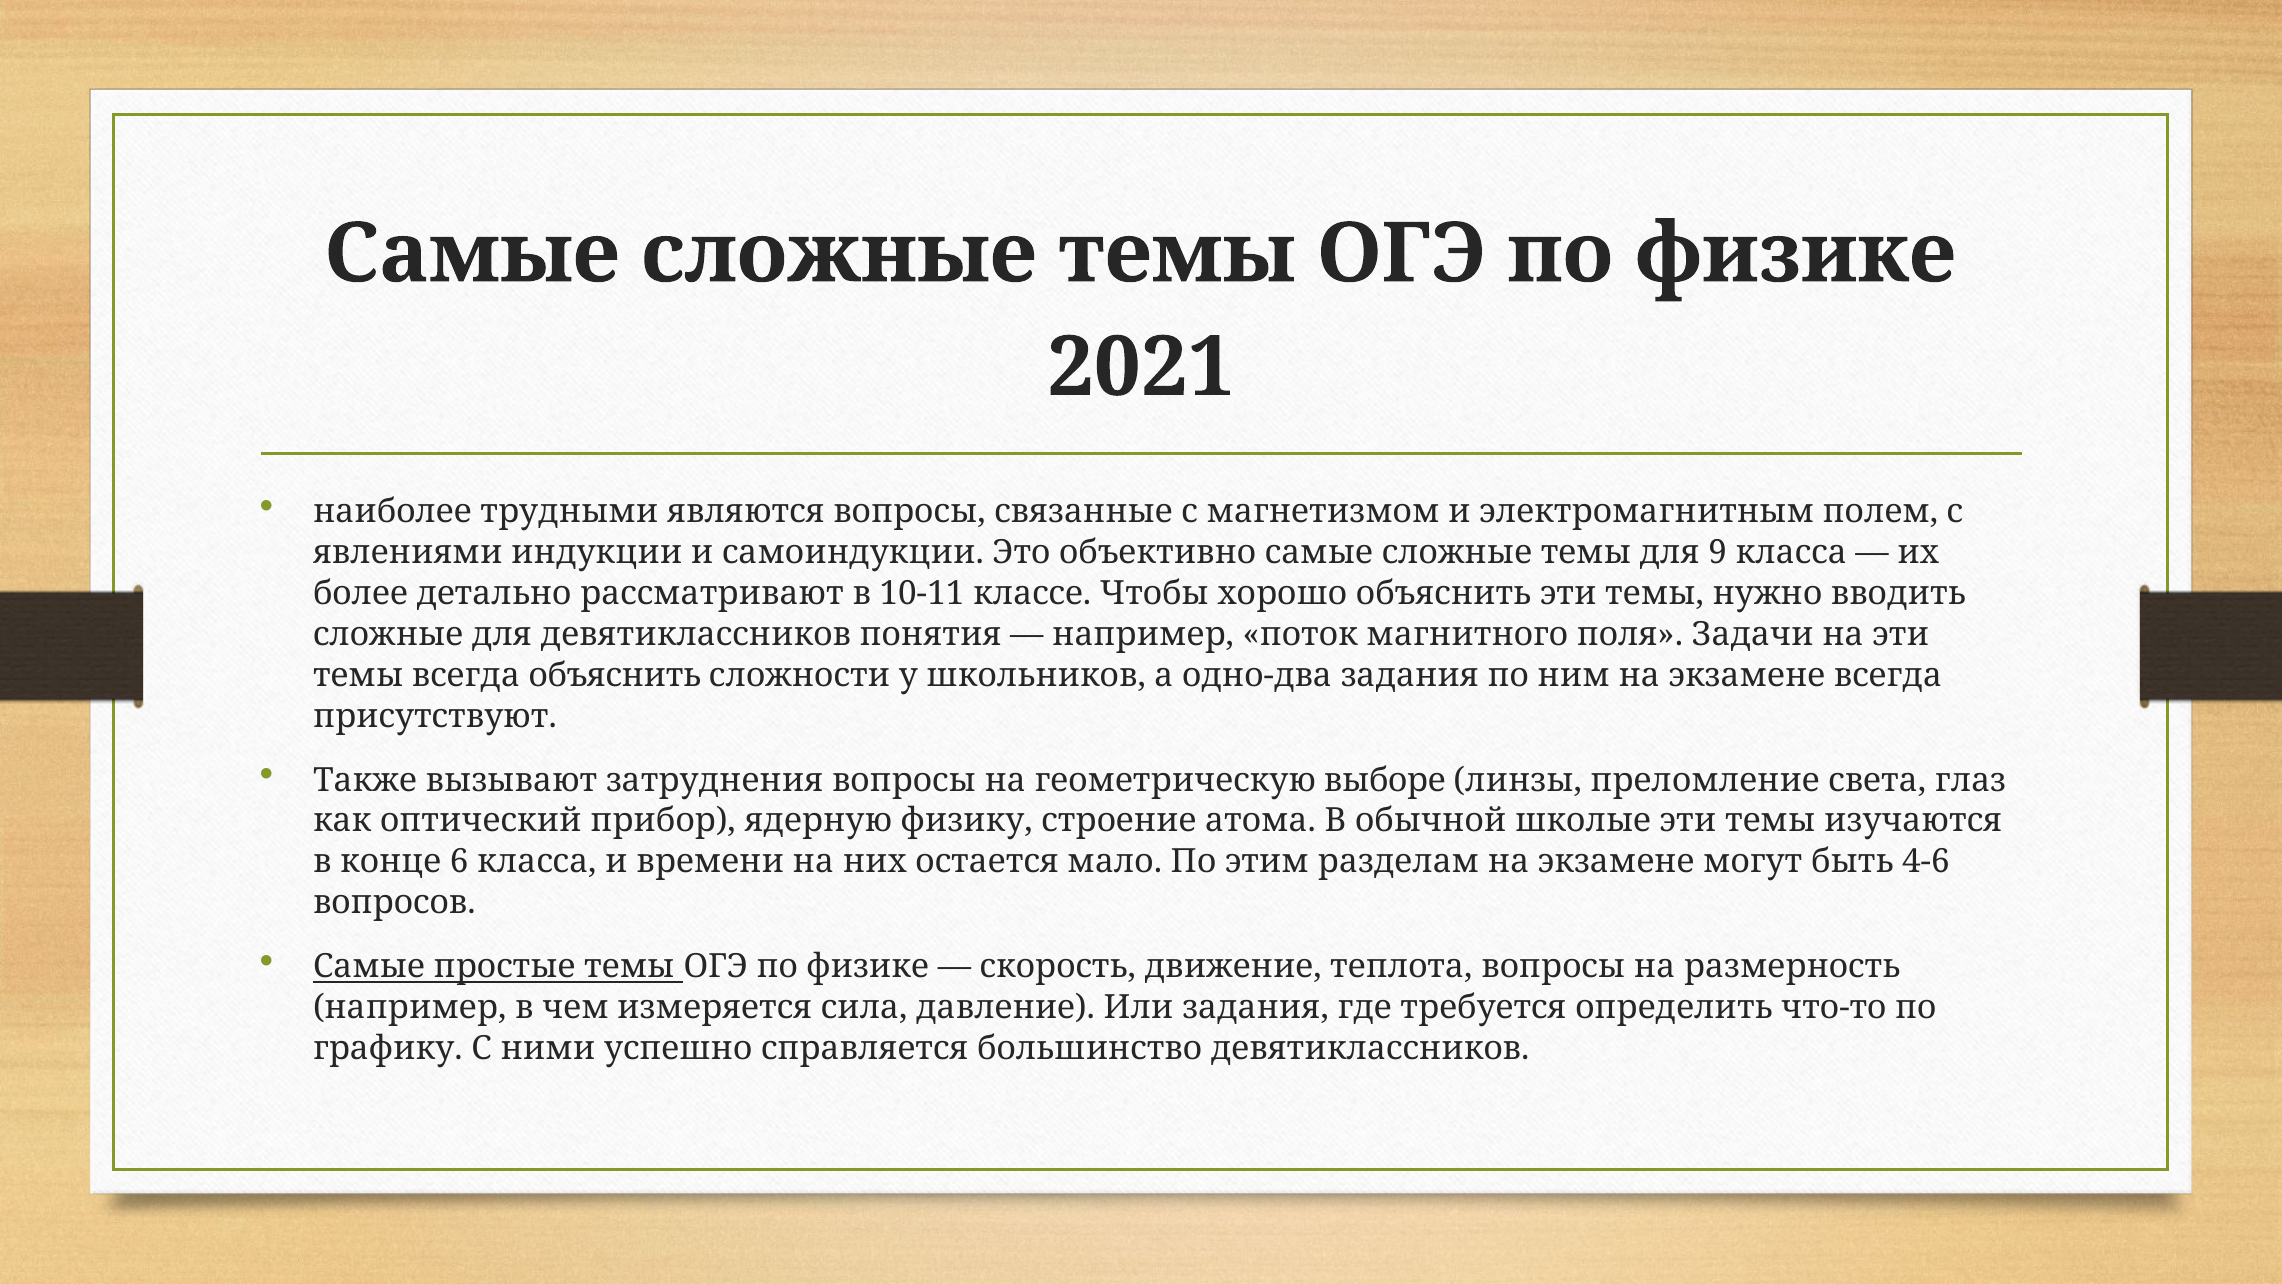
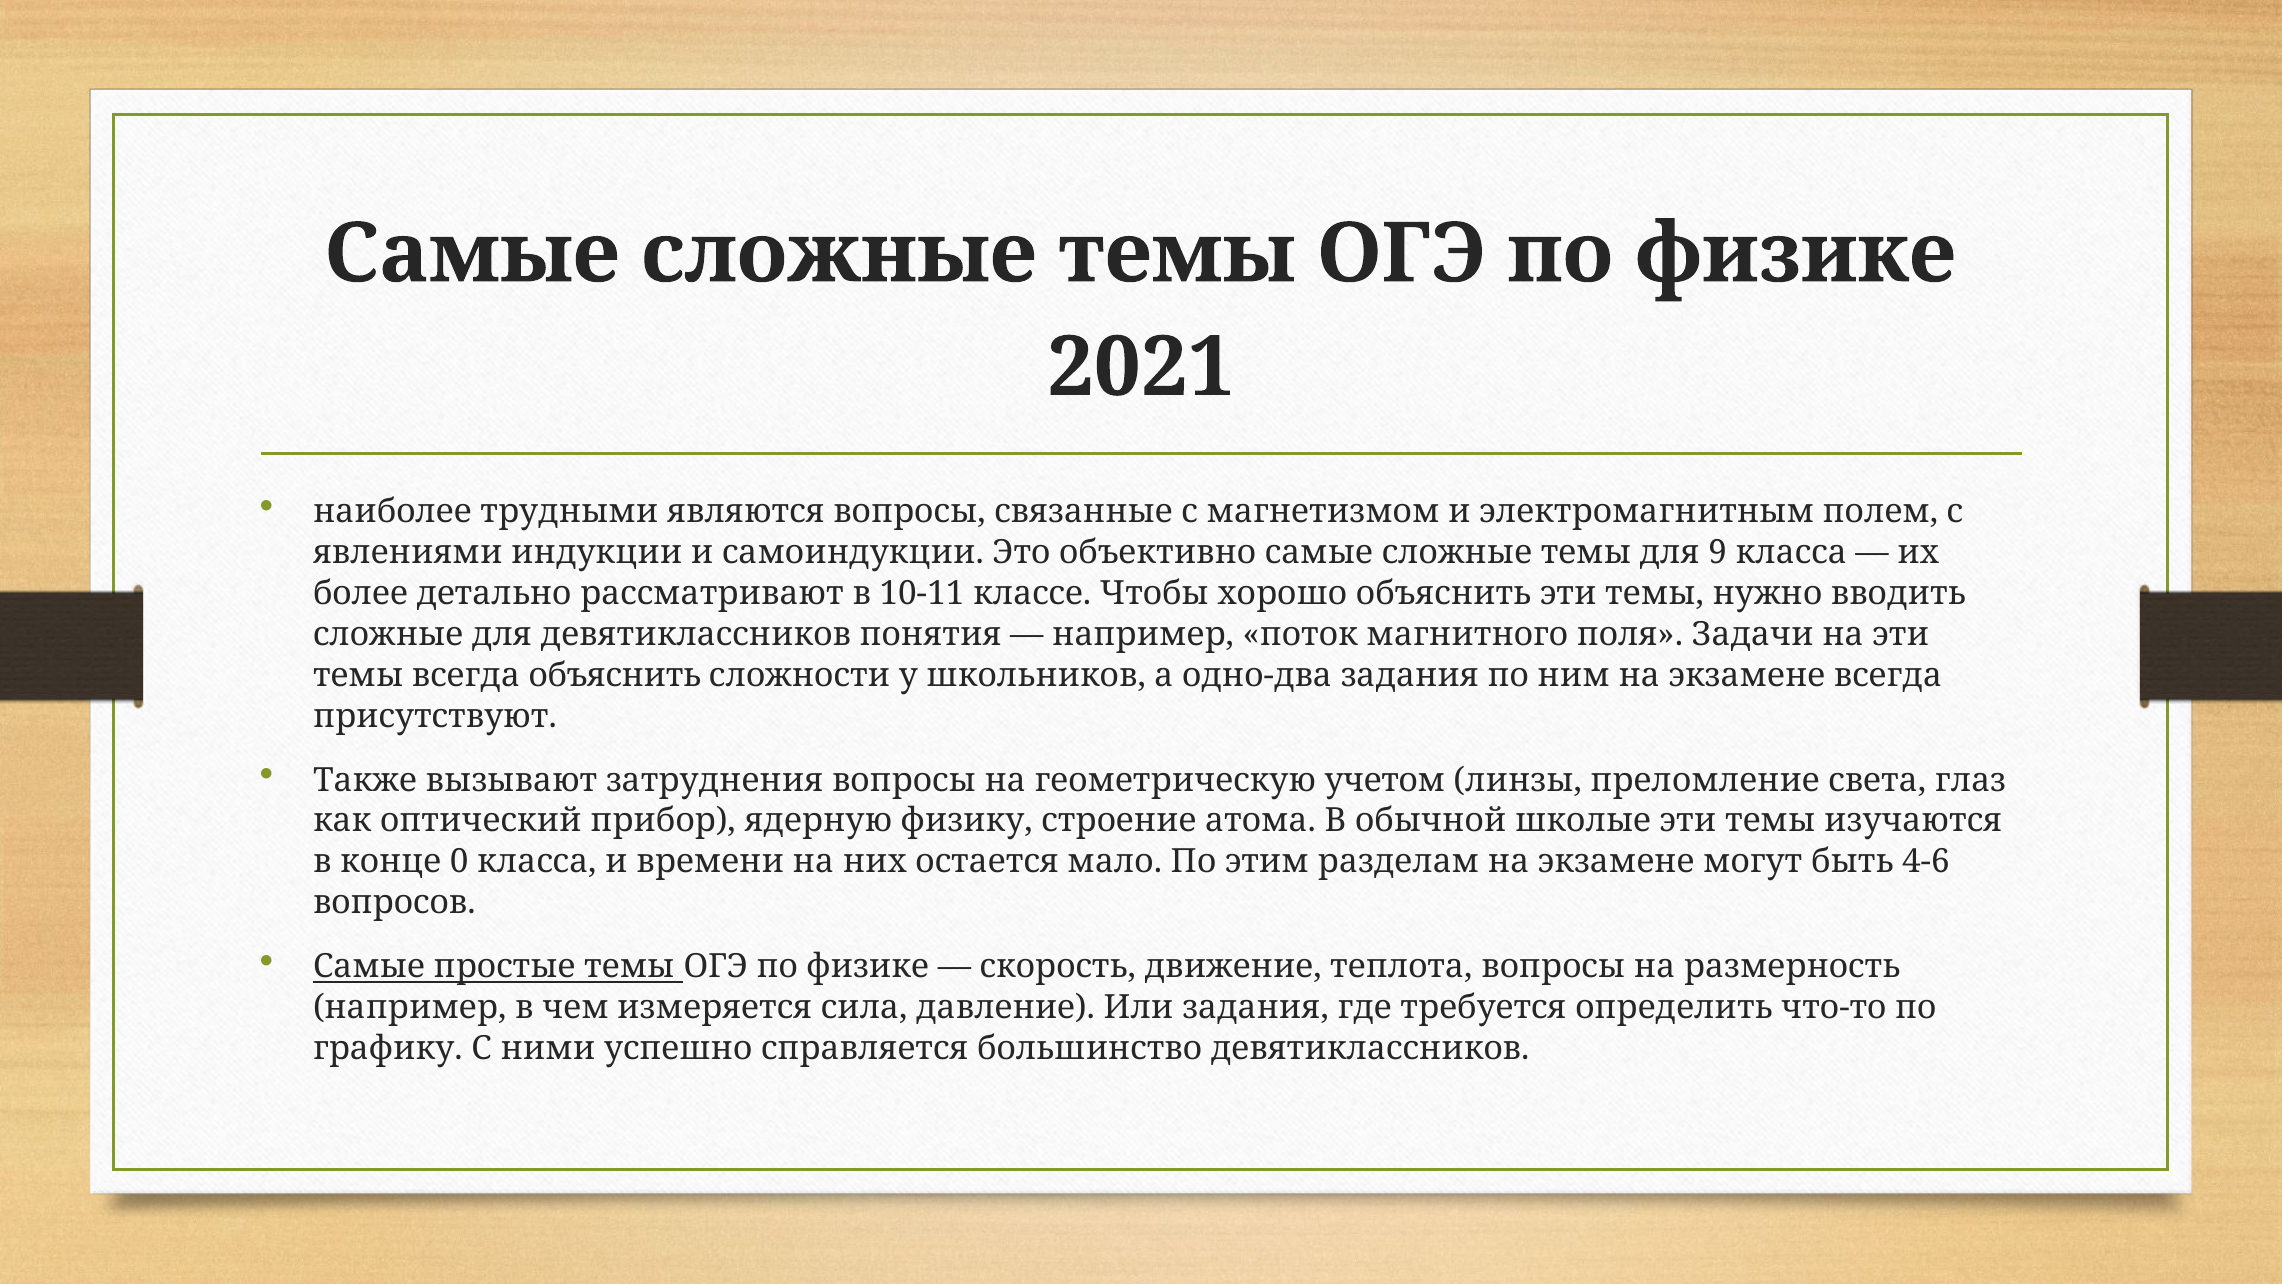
выборе: выборе -> учетом (1385, 780)
6: 6 -> 0 (459, 862)
